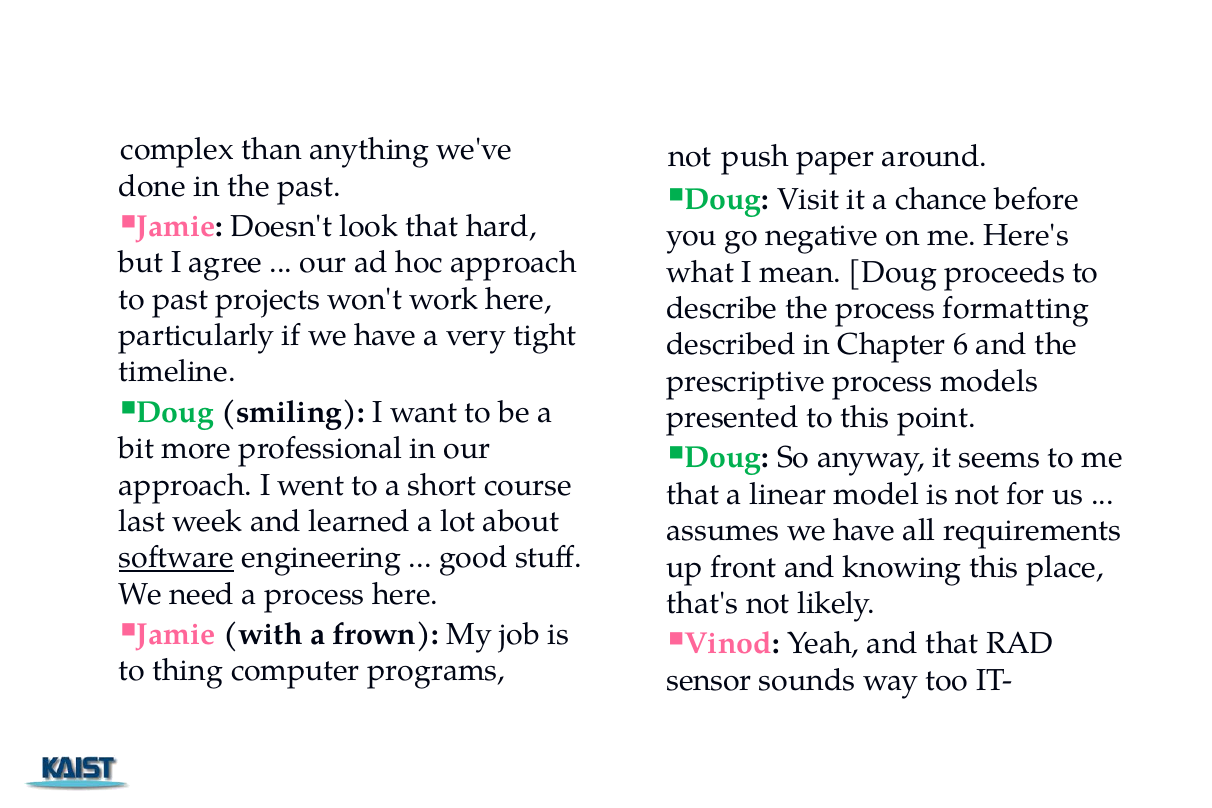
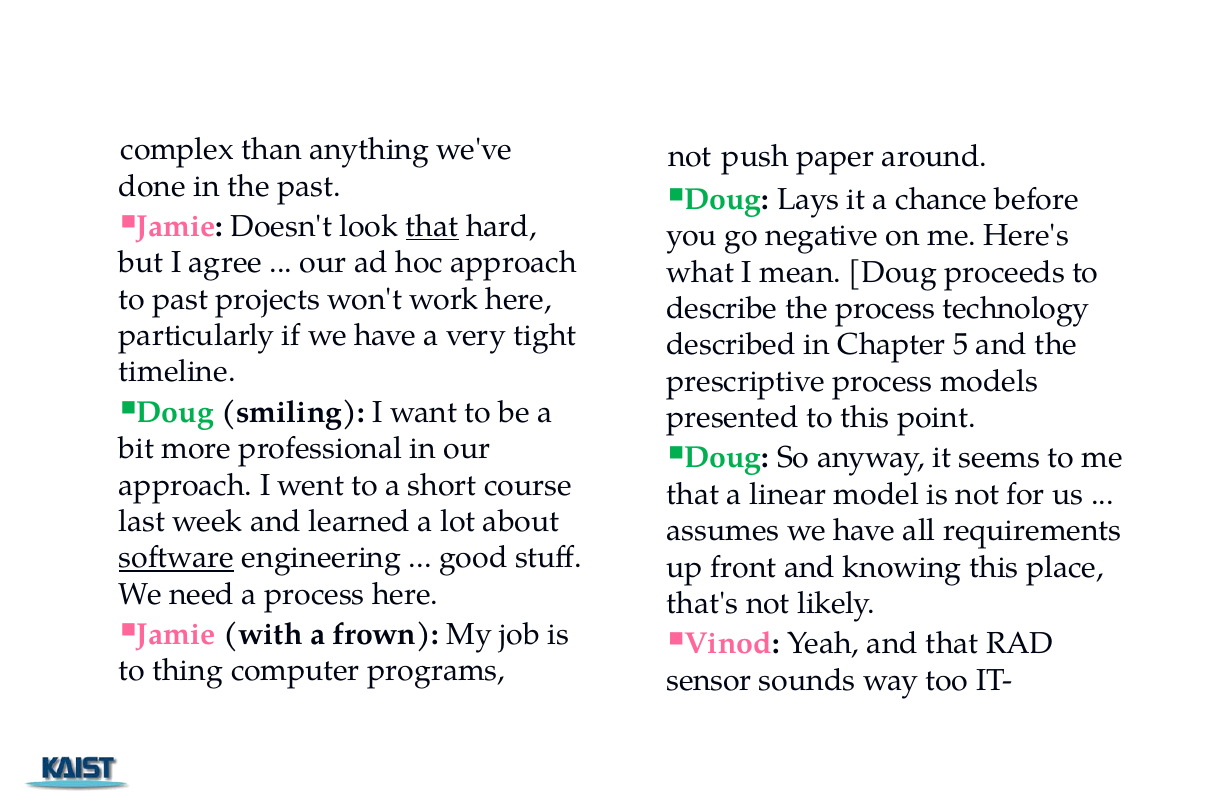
Visit: Visit -> Lays (808, 199)
that underline: none -> present (432, 227)
formatting: formatting -> technology (1016, 308)
Chapter 6: 6 -> 5 (961, 345)
